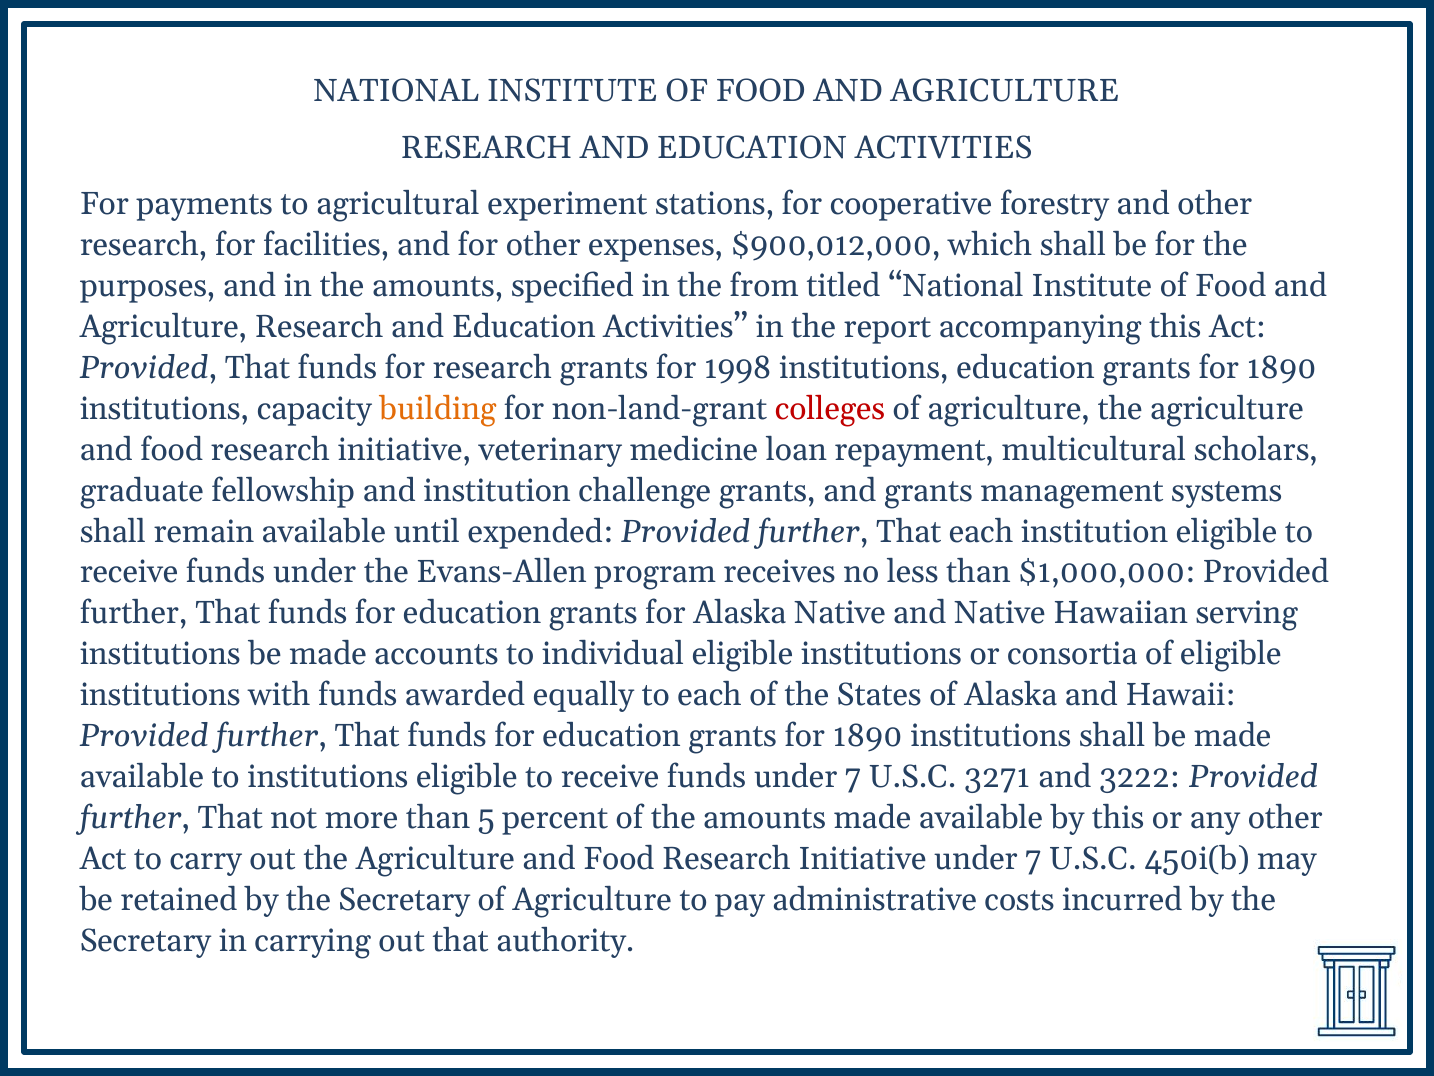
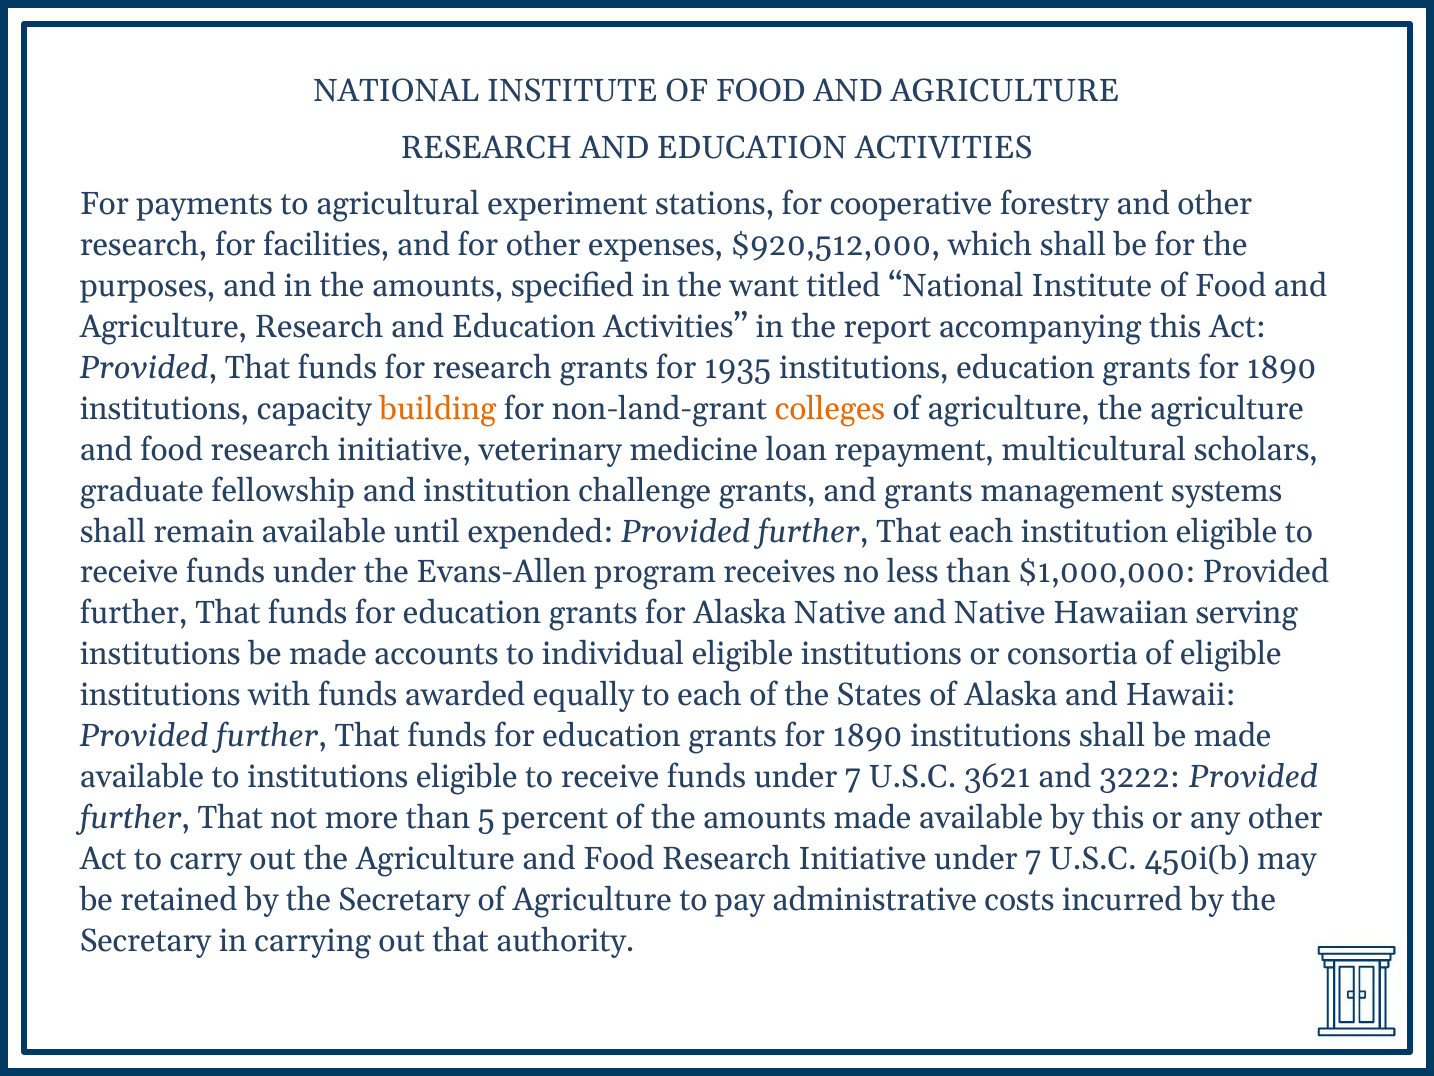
$900,012,000: $900,012,000 -> $920,512,000 (836, 245)
from: from -> want (764, 286)
1998: 1998 -> 1935 (738, 368)
colleges colour: red -> orange (830, 409)
3271: 3271 -> 3621 (997, 777)
